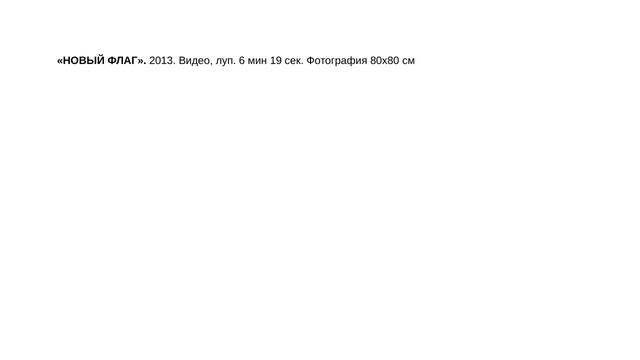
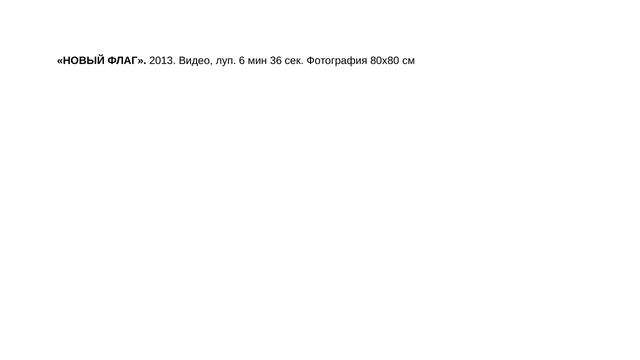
19: 19 -> 36 (276, 61)
